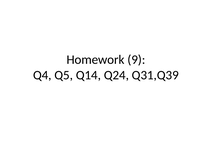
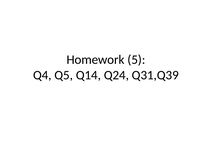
9: 9 -> 5 (136, 60)
